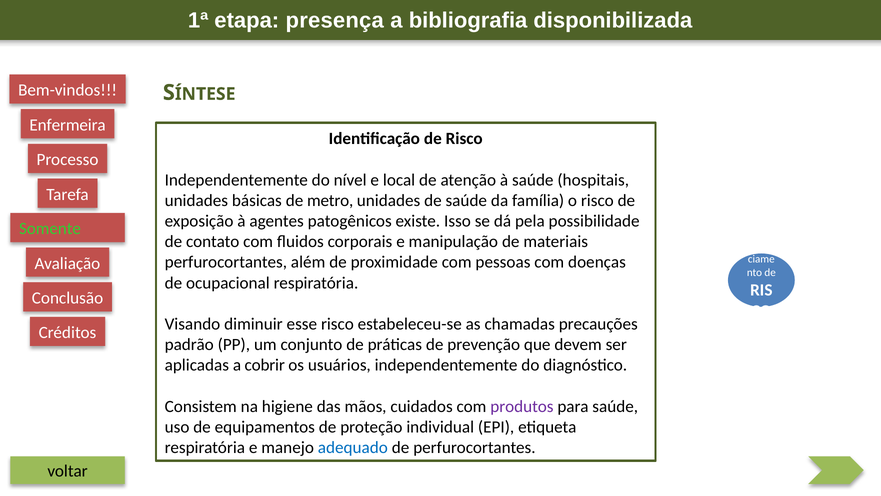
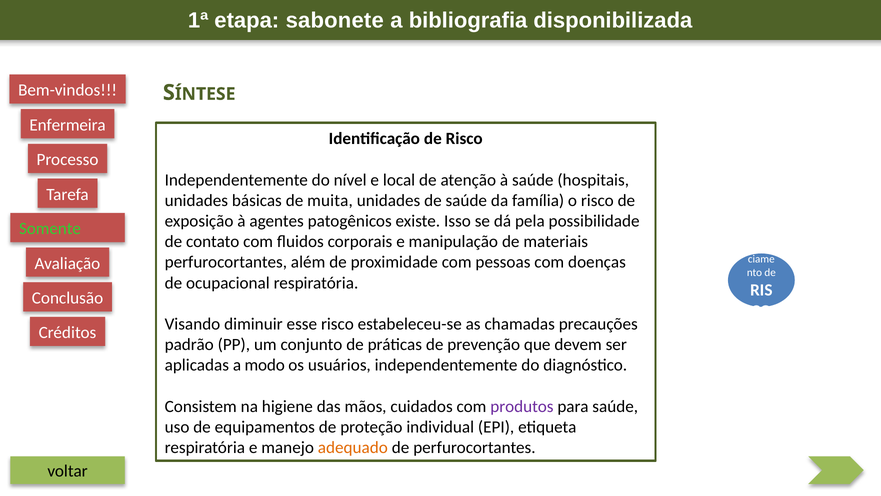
presença: presença -> sabonete (335, 21)
metro: metro -> muita (330, 200)
cobrir: cobrir -> modo (265, 365)
adequado colour: blue -> orange (353, 447)
